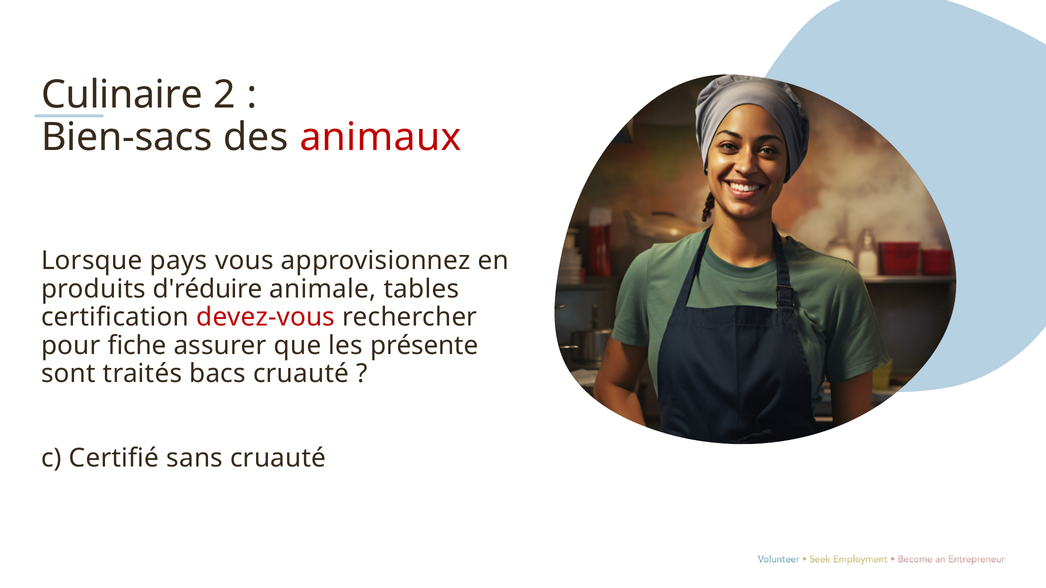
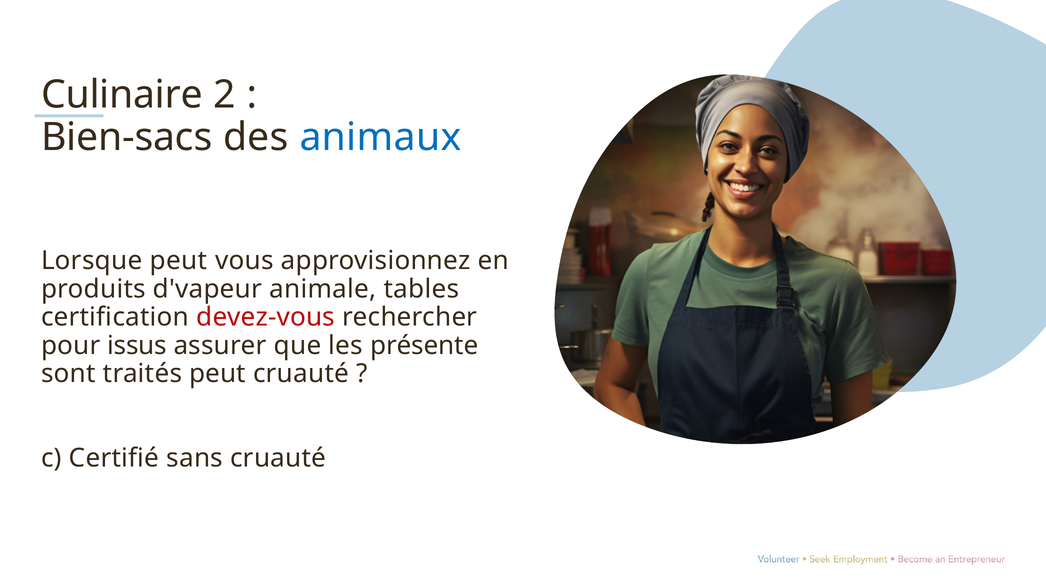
animaux colour: red -> blue (380, 137)
Lorsque pays: pays -> peut (179, 261)
d'réduire: d'réduire -> d'vapeur (208, 289)
fiche: fiche -> issus (137, 346)
traités bacs: bacs -> peut (218, 374)
